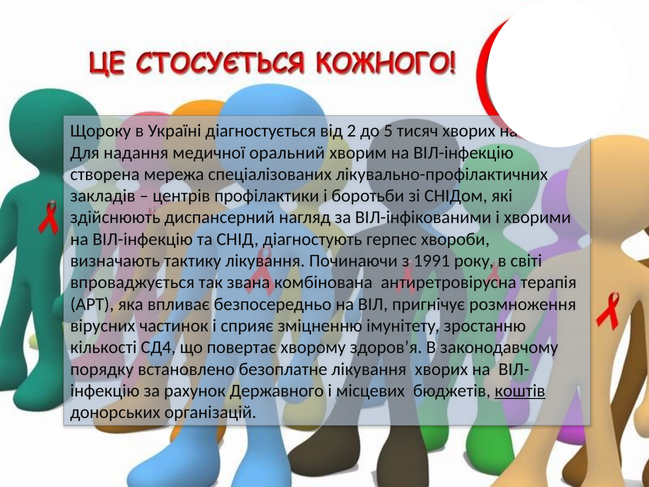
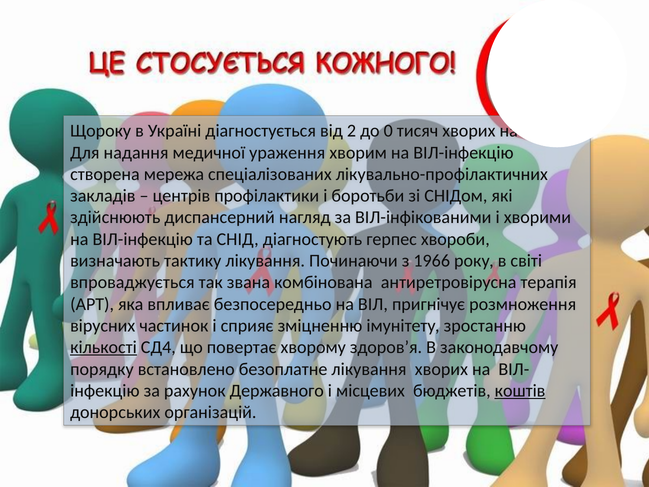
5: 5 -> 0 (388, 131)
оральний: оральний -> ураження (287, 152)
1991: 1991 -> 1966 (432, 261)
кількості underline: none -> present (104, 347)
